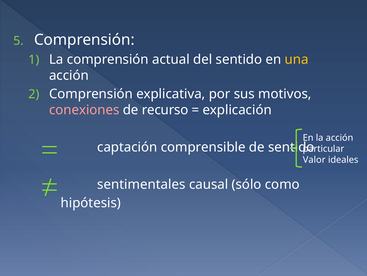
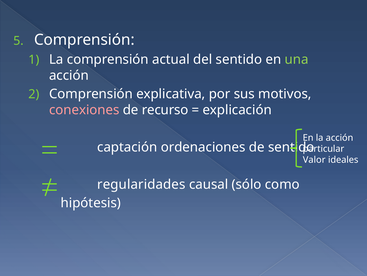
una colour: yellow -> light green (297, 59)
comprensible: comprensible -> ordenaciones (203, 147)
sentimentales: sentimentales -> regularidades (141, 184)
